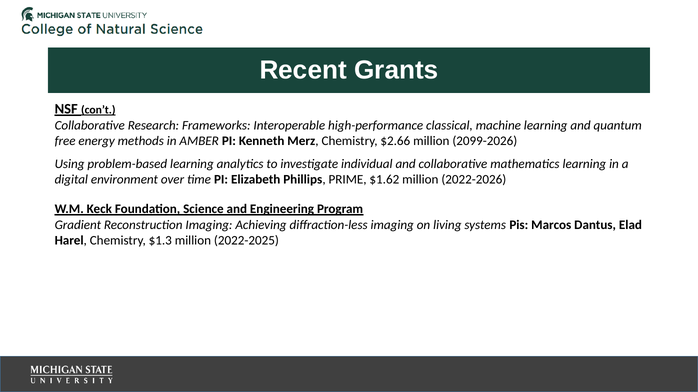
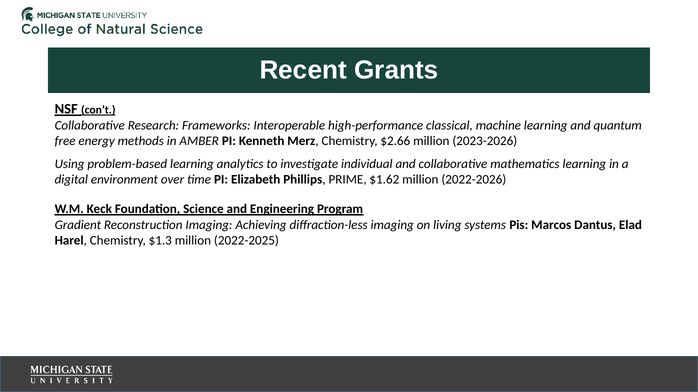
2099-2026: 2099-2026 -> 2023-2026 (485, 141)
